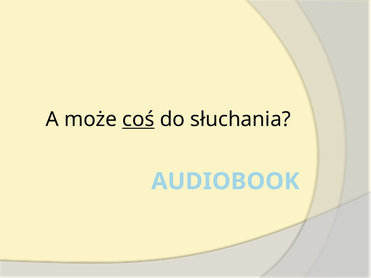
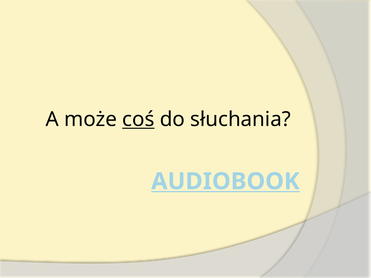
AUDIOBOOK underline: none -> present (225, 182)
